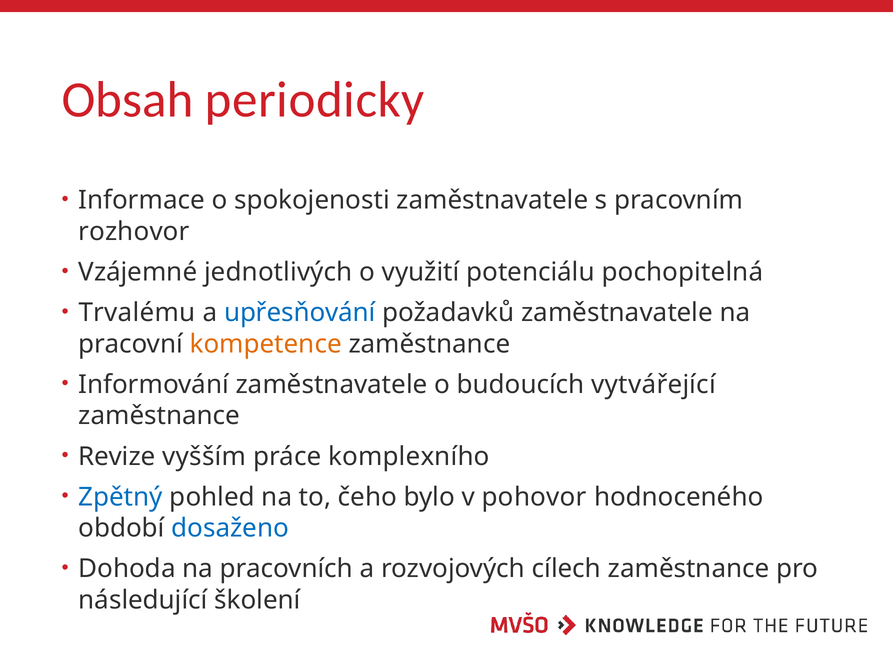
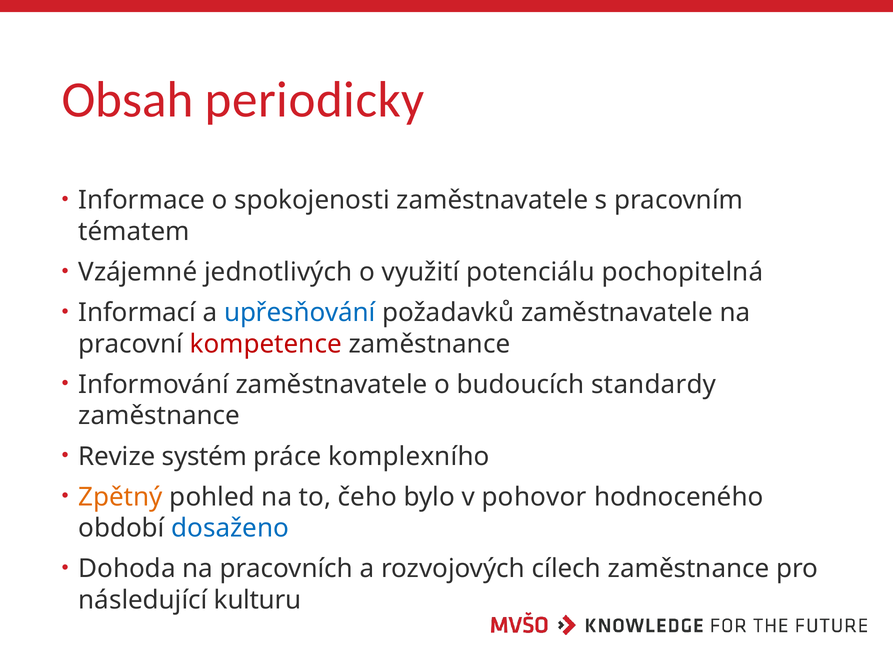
rozhovor: rozhovor -> tématem (134, 231)
Trvalému: Trvalému -> Informací (137, 313)
kompetence colour: orange -> red (266, 344)
vytvářející: vytvářející -> standardy (654, 384)
vyšším: vyšším -> systém (205, 456)
Zpětný colour: blue -> orange (121, 497)
školení: školení -> kulturu (258, 600)
